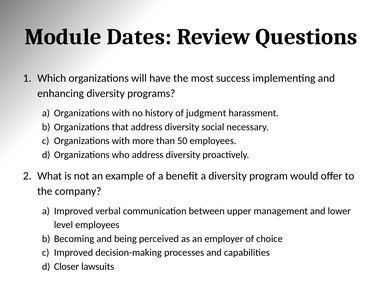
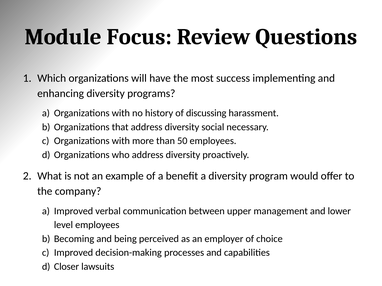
Dates: Dates -> Focus (139, 37)
judgment: judgment -> discussing (206, 113)
